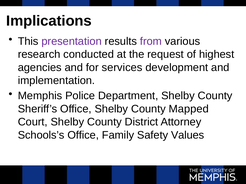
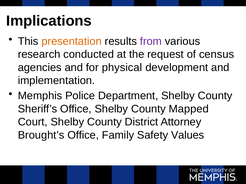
presentation colour: purple -> orange (72, 41)
highest: highest -> census (217, 54)
services: services -> physical (122, 68)
Schools’s: Schools’s -> Brought’s (41, 135)
